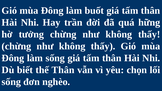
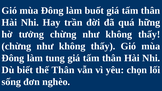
làm sống: sống -> tung (55, 58)
